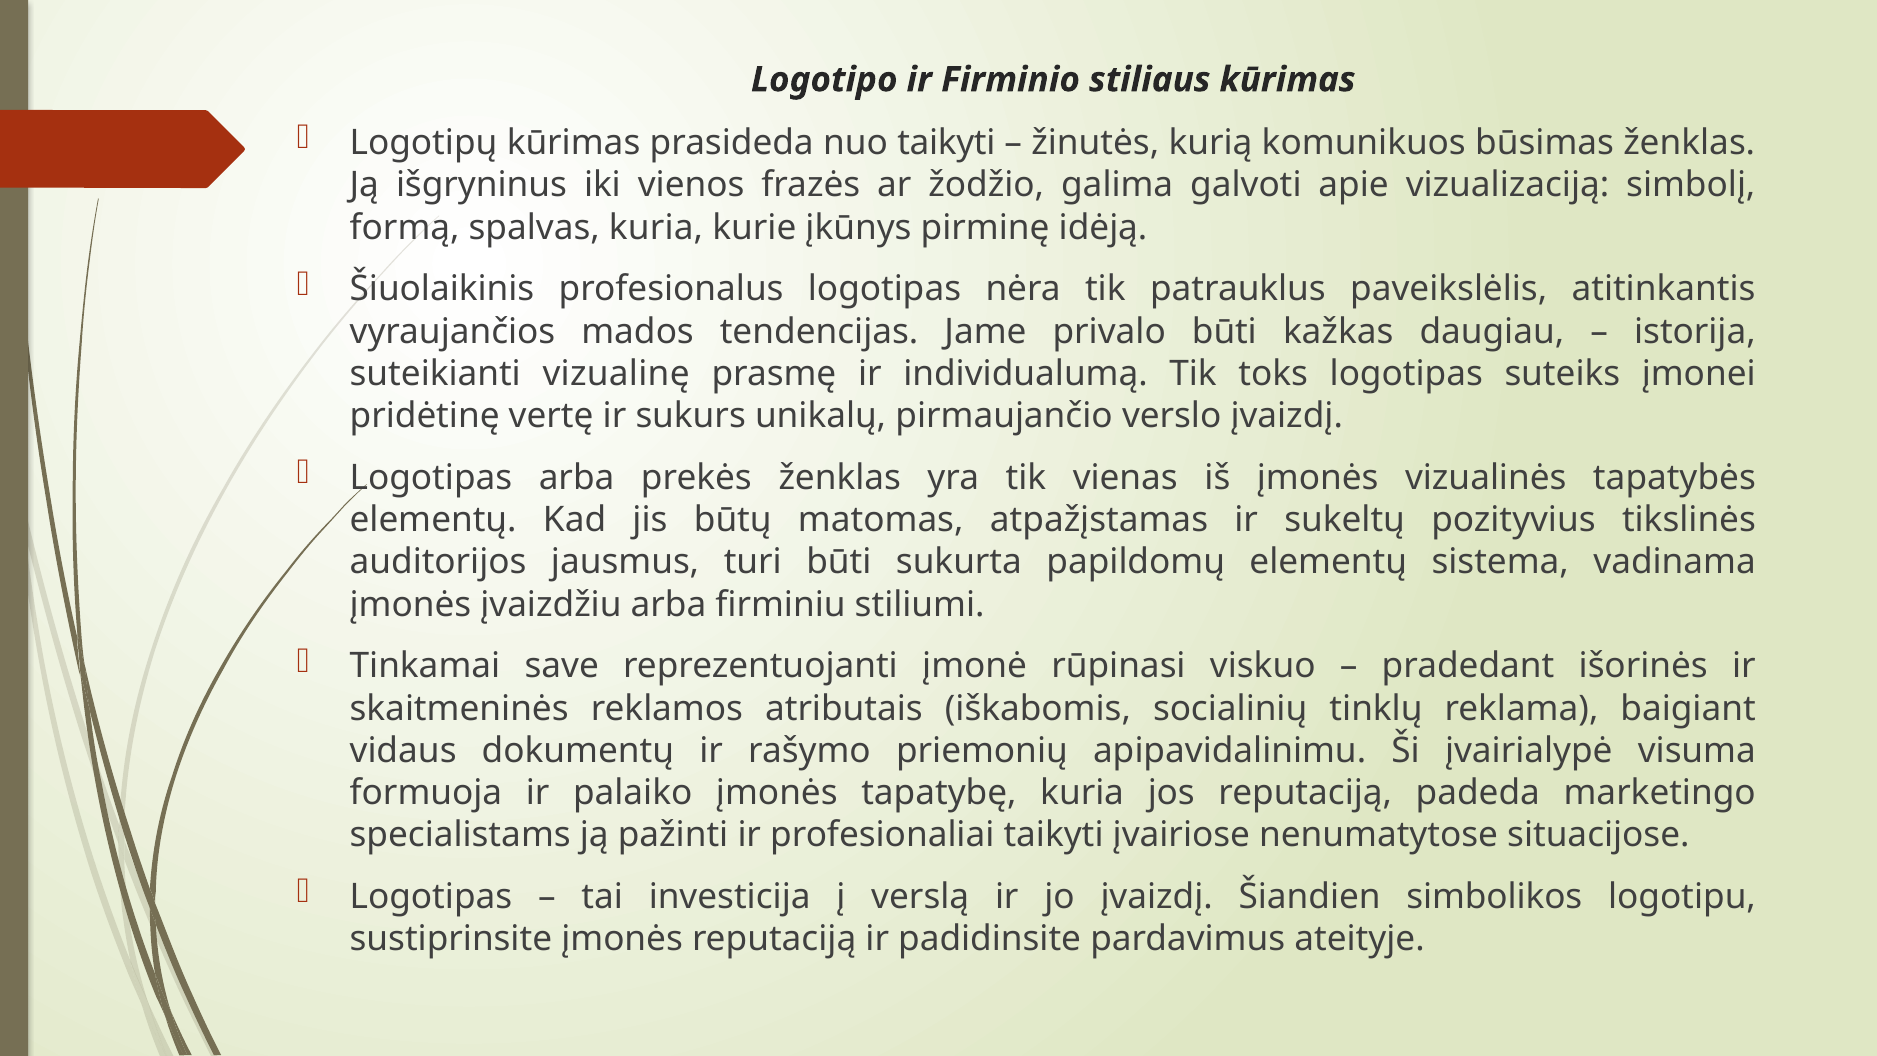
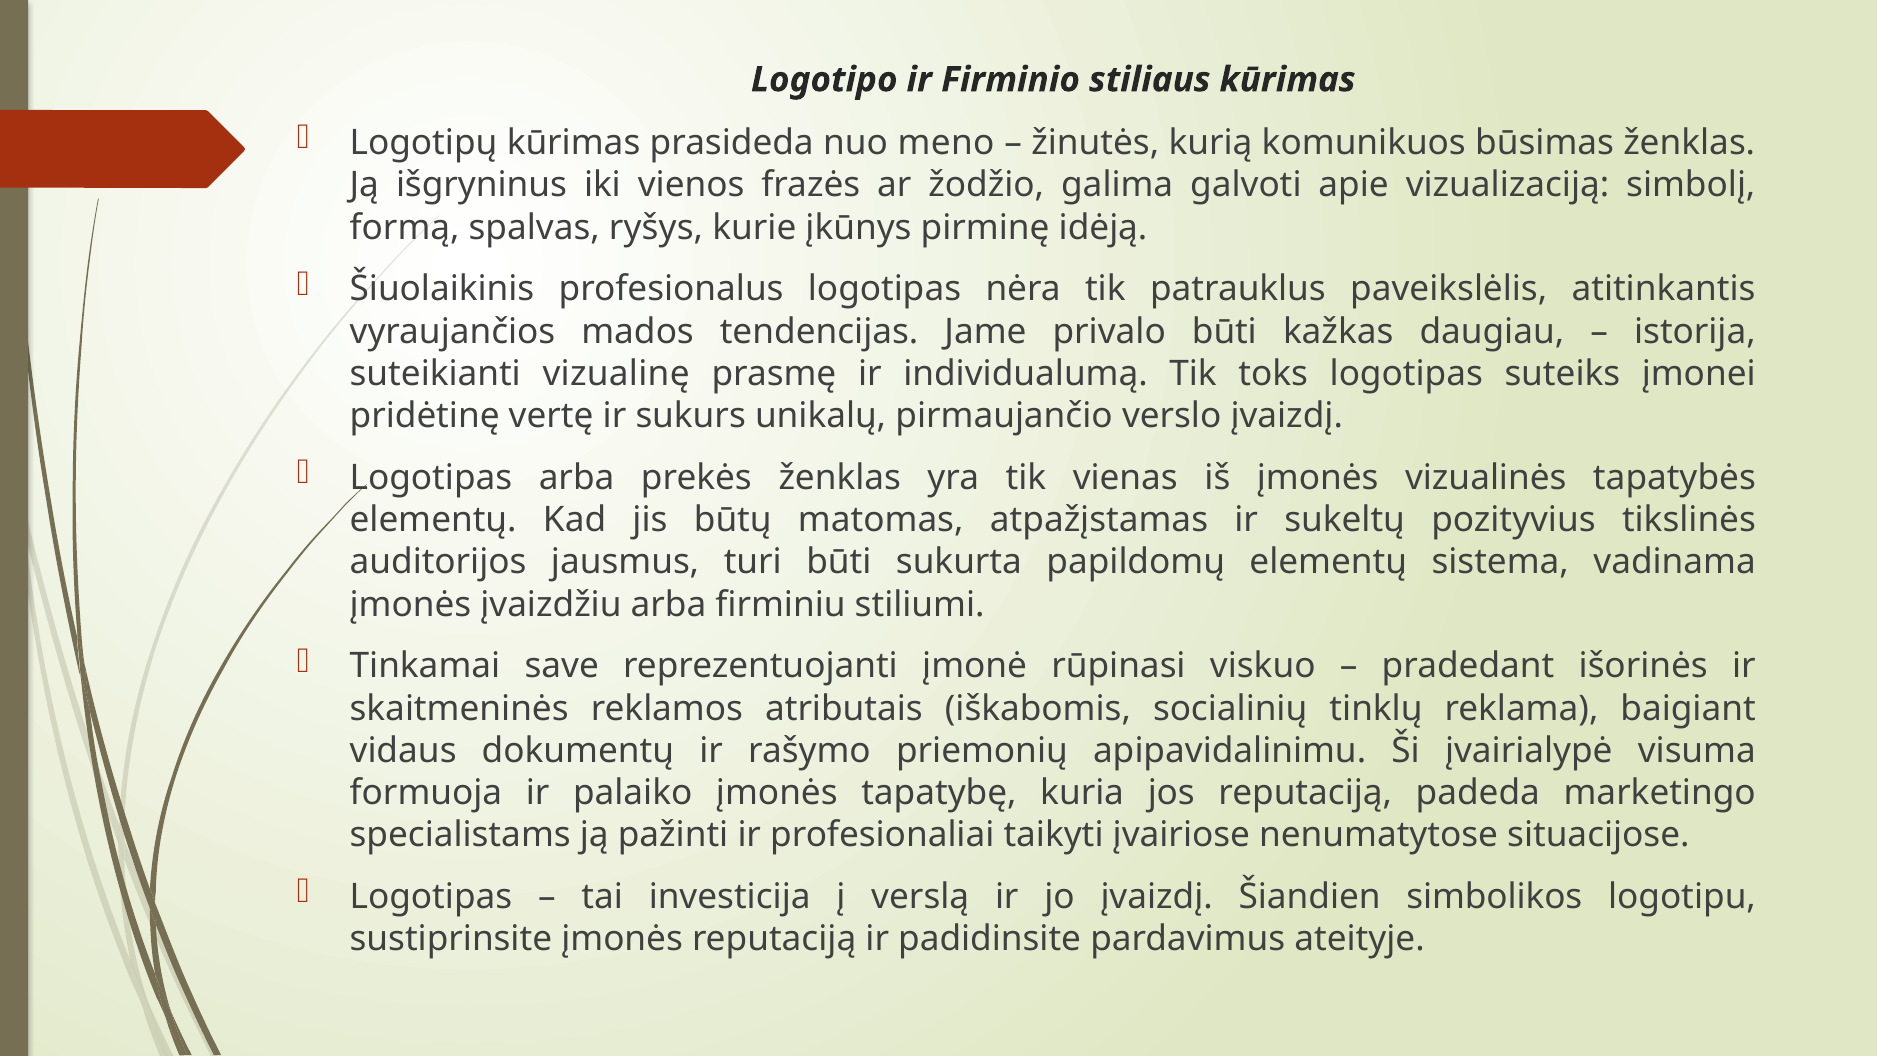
nuo taikyti: taikyti -> meno (946, 143)
spalvas kuria: kuria -> ryšys (656, 227)
